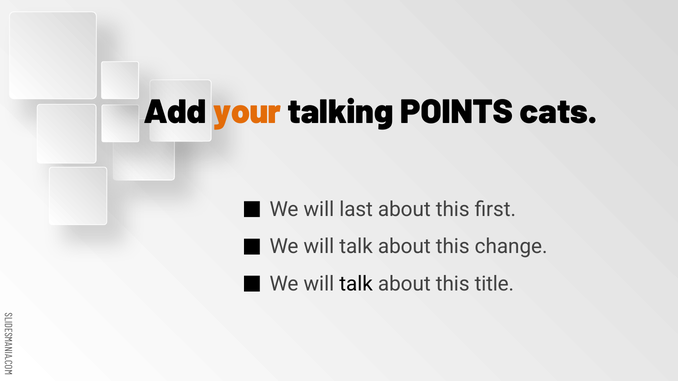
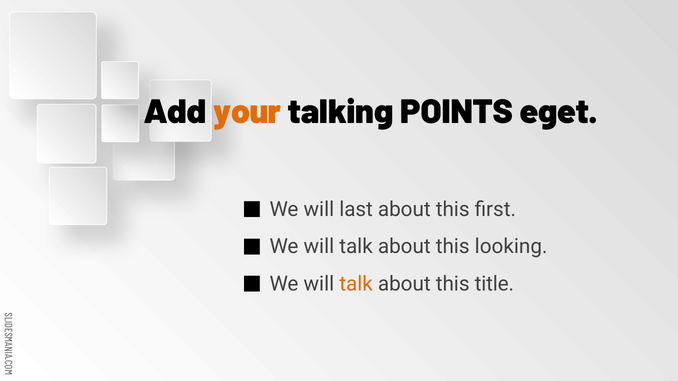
cats: cats -> eget (559, 112)
change: change -> looking (511, 247)
talk colour: black -> orange (356, 284)
